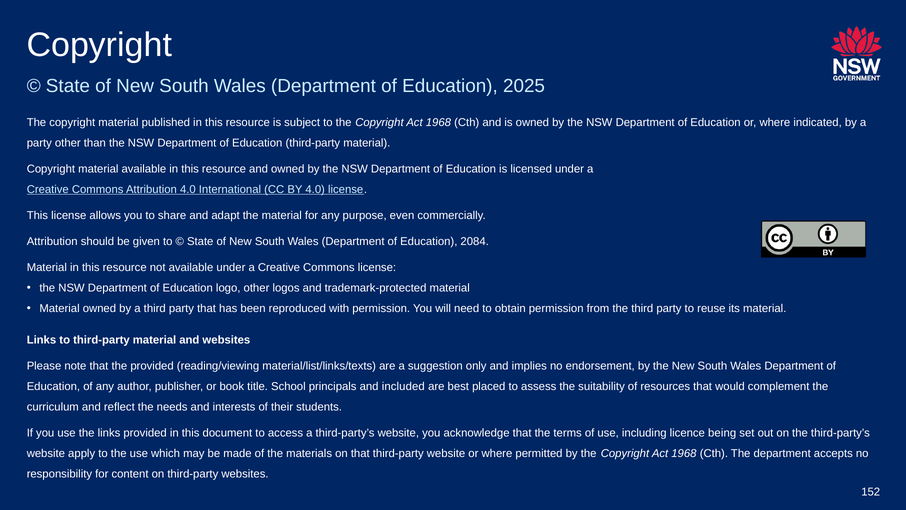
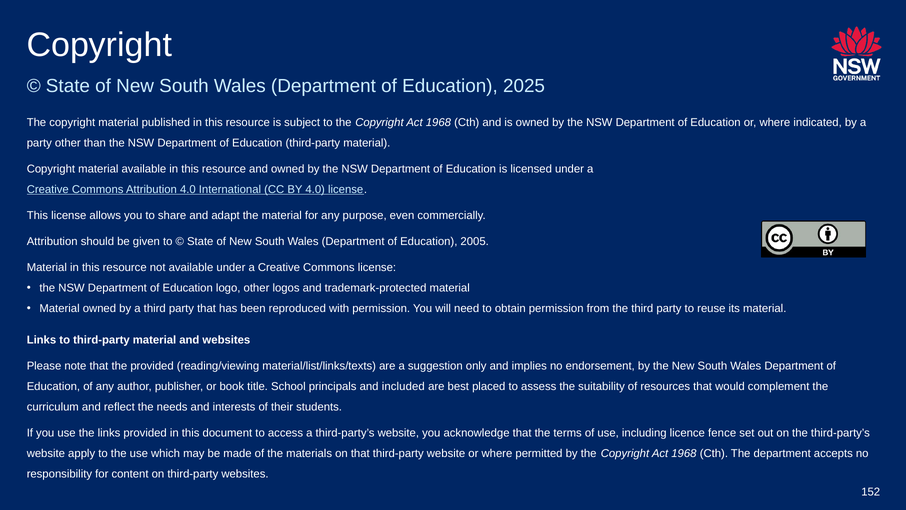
2084: 2084 -> 2005 (475, 241)
being: being -> fence (722, 433)
